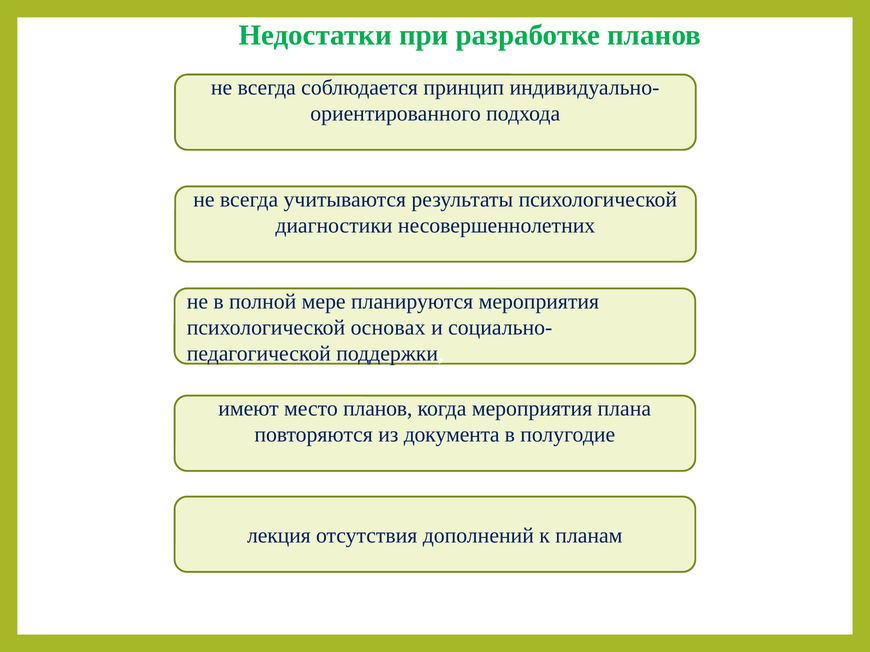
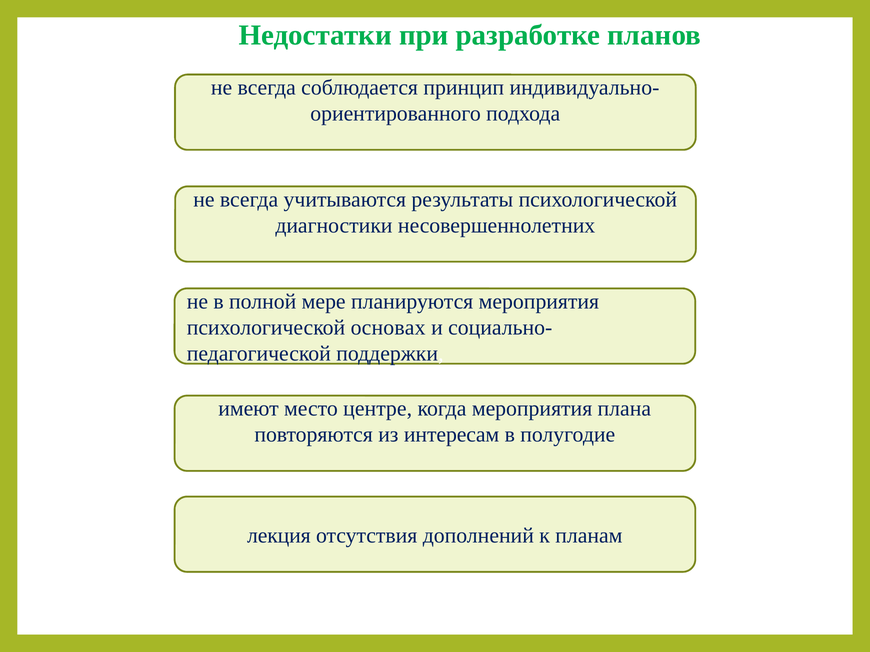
место планов: планов -> центре (378, 409)
документа: документа -> интересам (452, 435)
